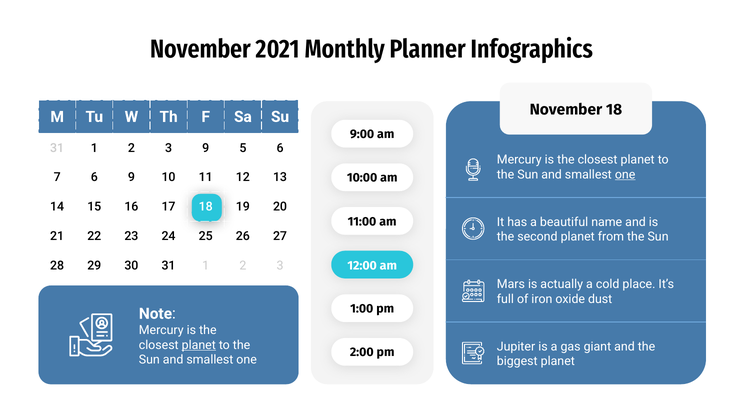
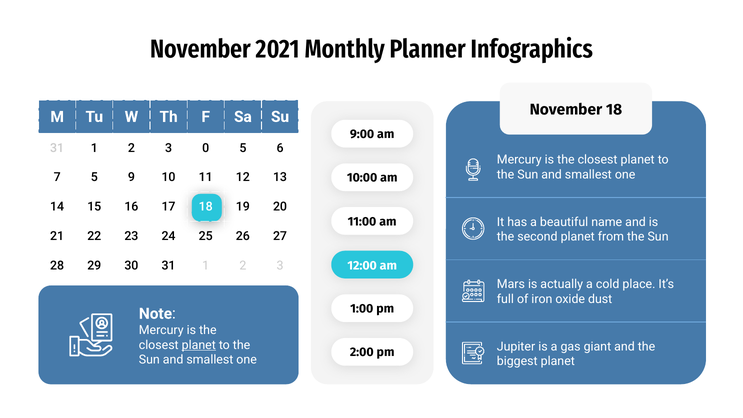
3 9: 9 -> 0 (206, 148)
one underline: present -> none (625, 175)
7 6: 6 -> 5 (94, 177)
